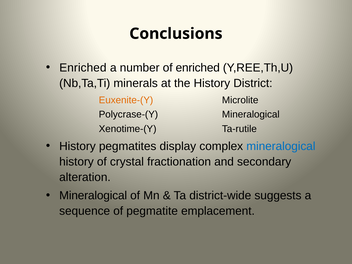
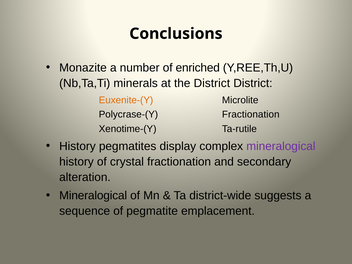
Enriched: Enriched -> Monazite (83, 68)
the History: History -> District (212, 83)
Polycrase-(Y Mineralogical: Mineralogical -> Fractionation (251, 114)
mineralogical colour: blue -> purple (281, 146)
